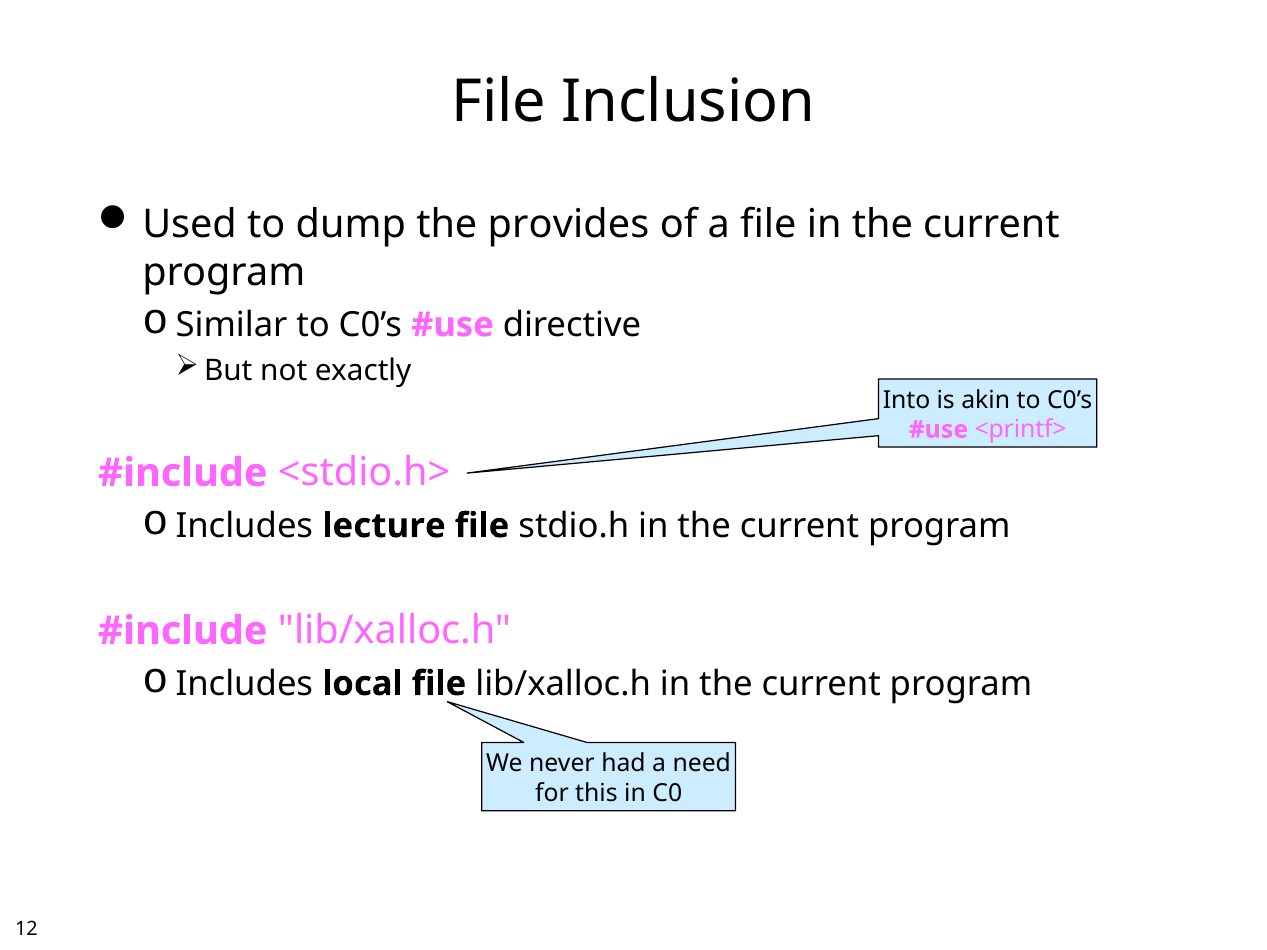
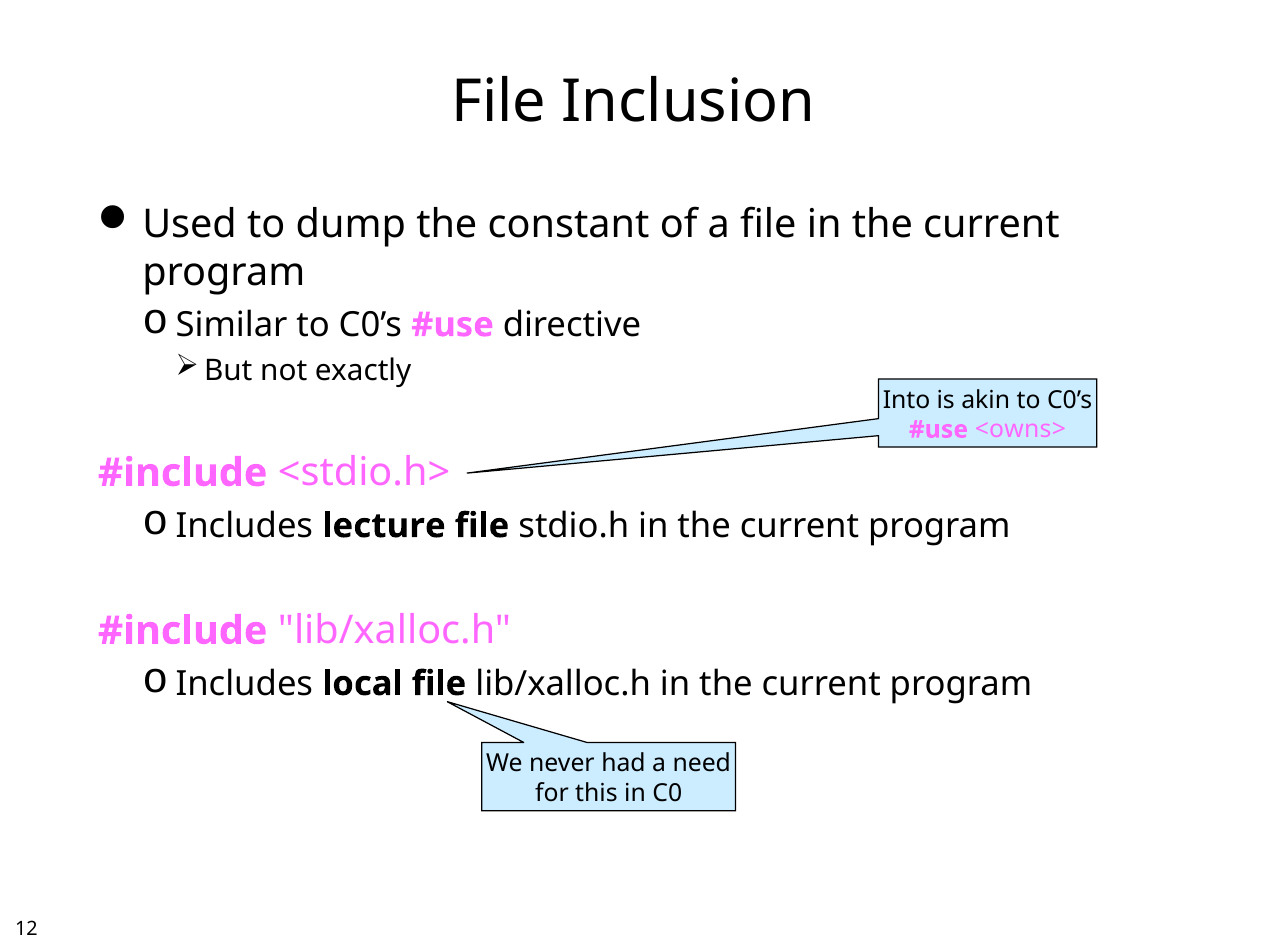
provides: provides -> constant (569, 224)
<printf>: <printf> -> <owns> (1020, 430)
